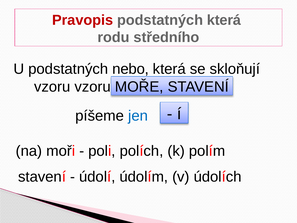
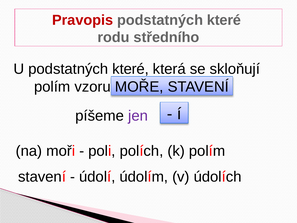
která: která -> které (224, 20)
U podstatných nebo: nebo -> které (131, 69)
vzoru: vzoru -> polím (52, 87)
jen colour: blue -> purple (138, 116)
